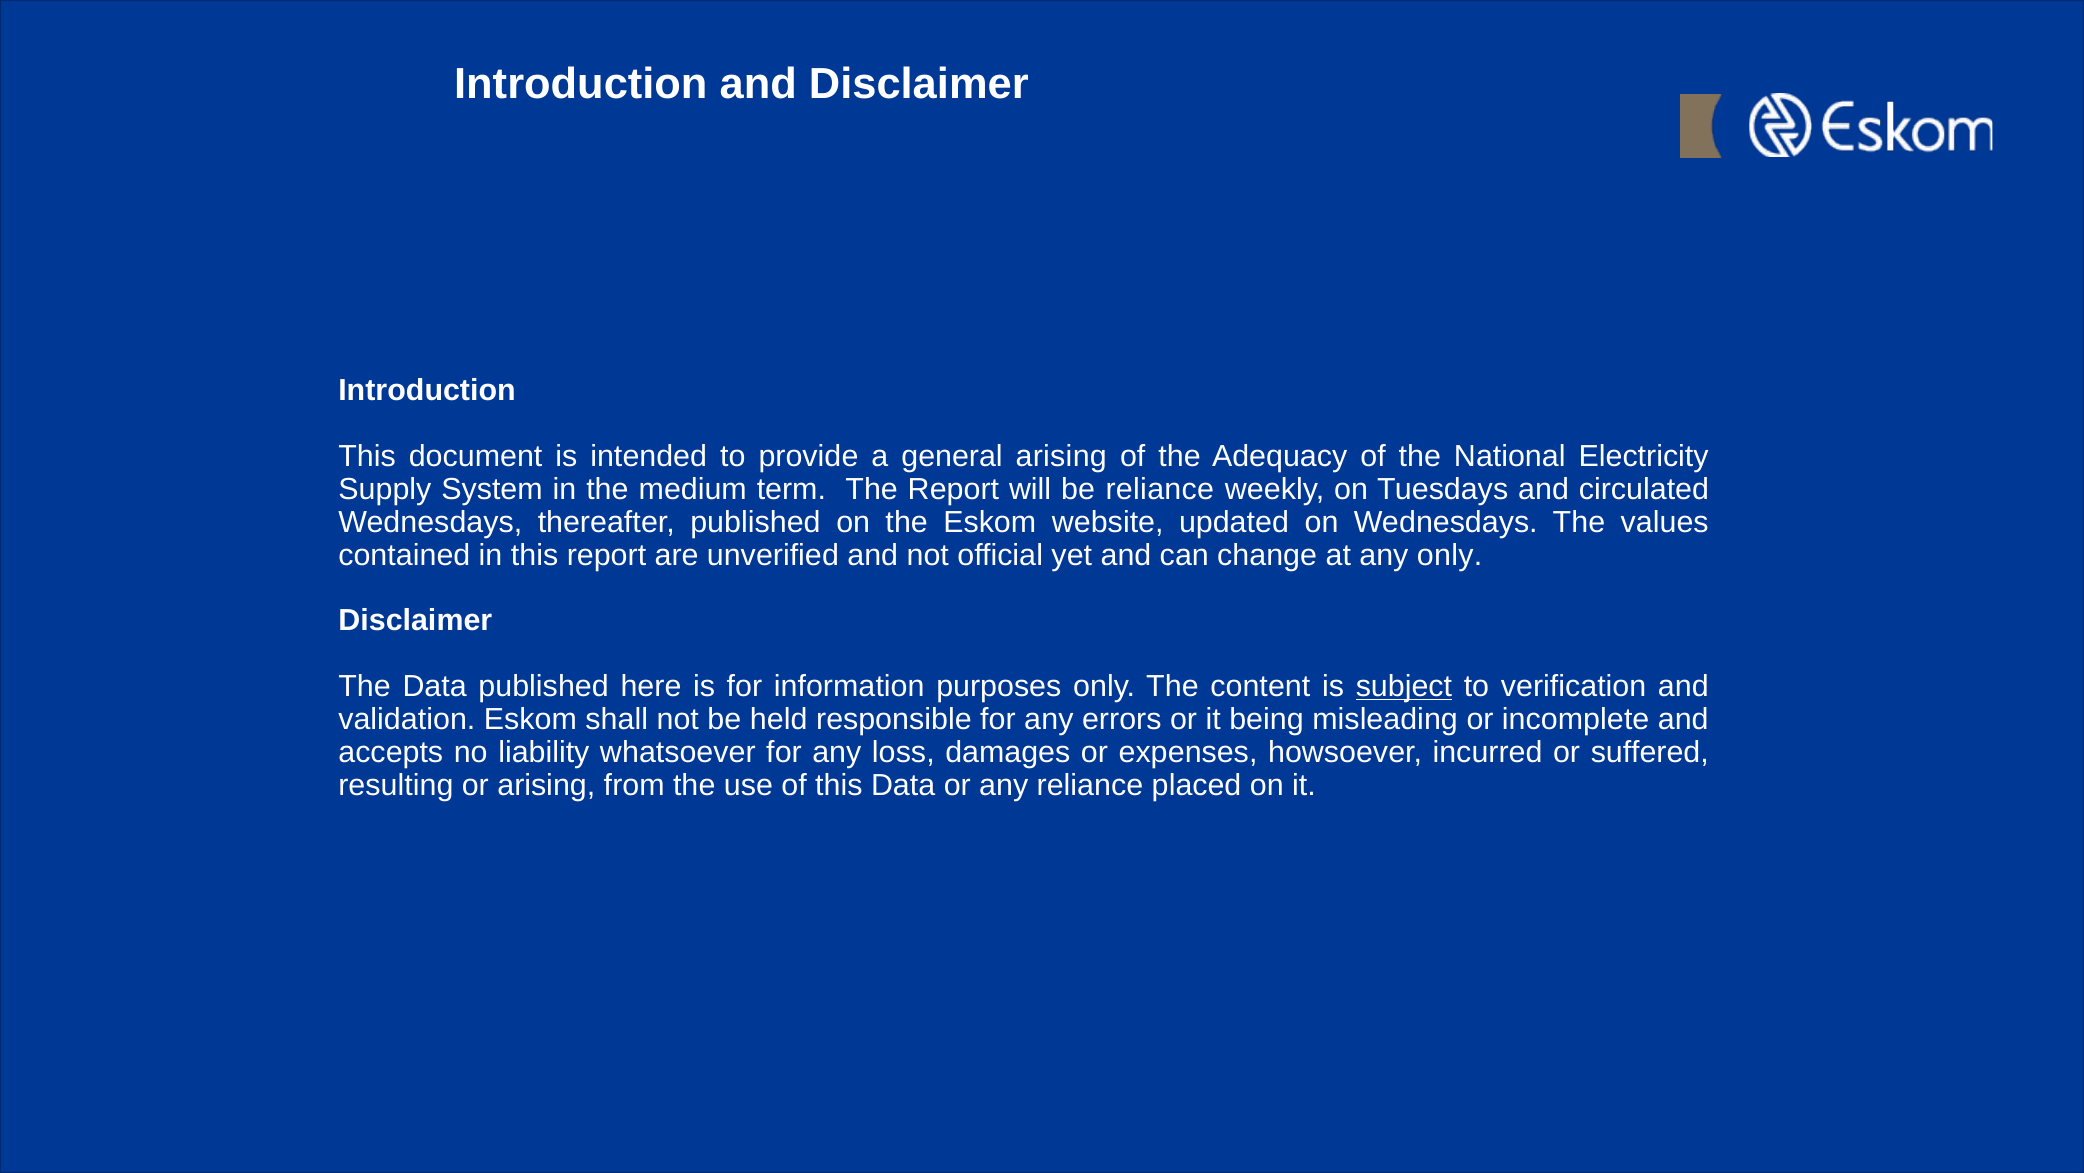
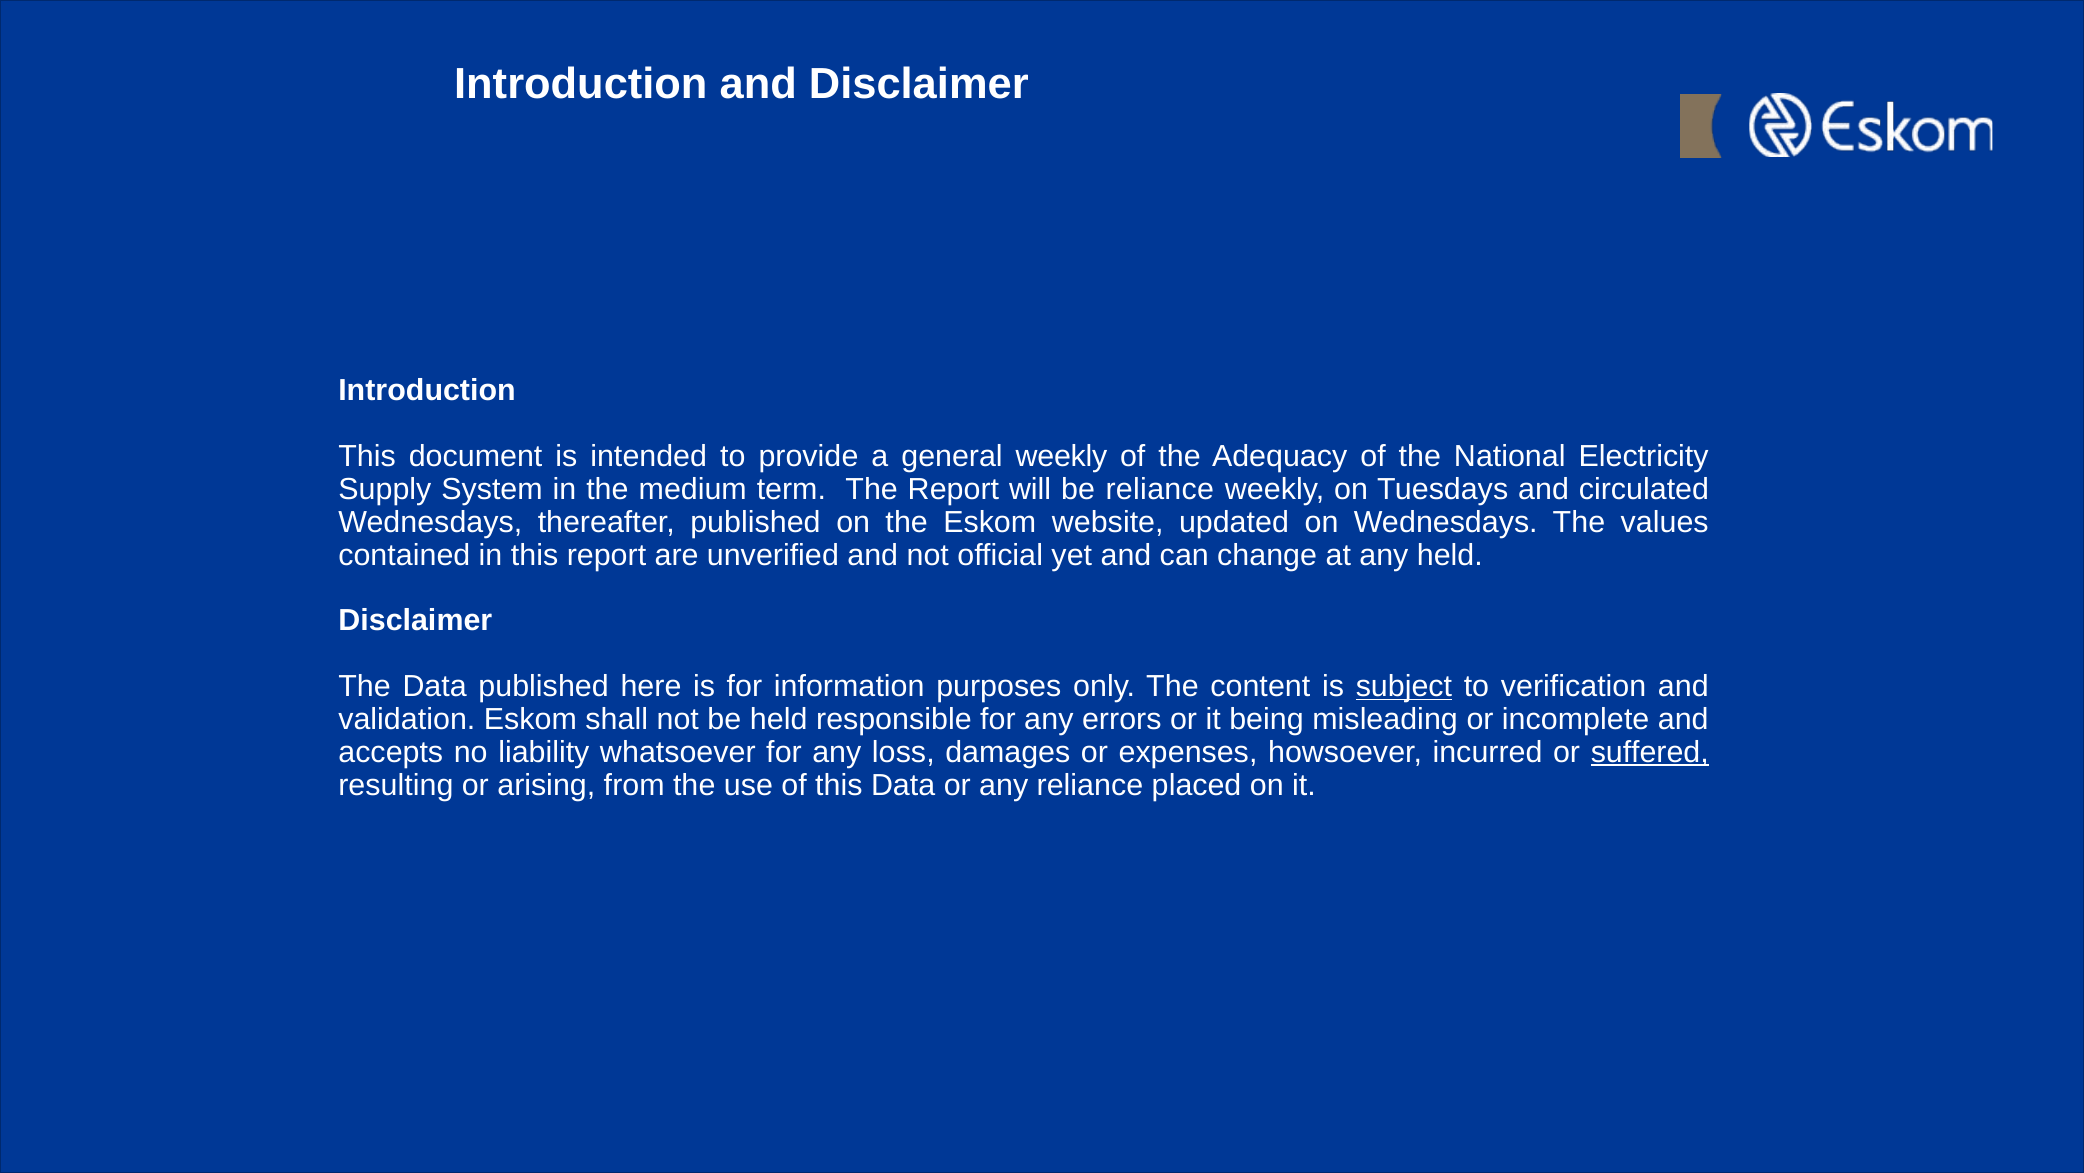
general arising: arising -> weekly (1061, 456)
any only: only -> held (1450, 555)
suffered underline: none -> present (1650, 752)
